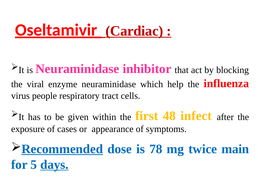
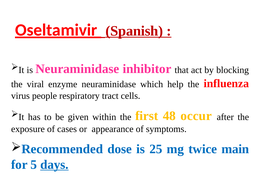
Cardiac: Cardiac -> Spanish (134, 31)
infect: infect -> occur (196, 116)
Recommended underline: present -> none (62, 149)
78: 78 -> 25 (156, 149)
